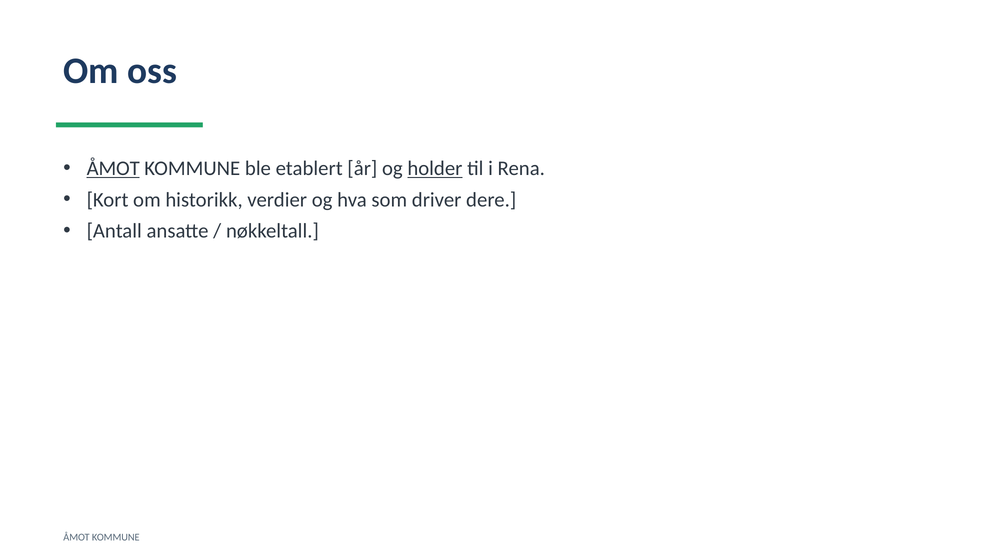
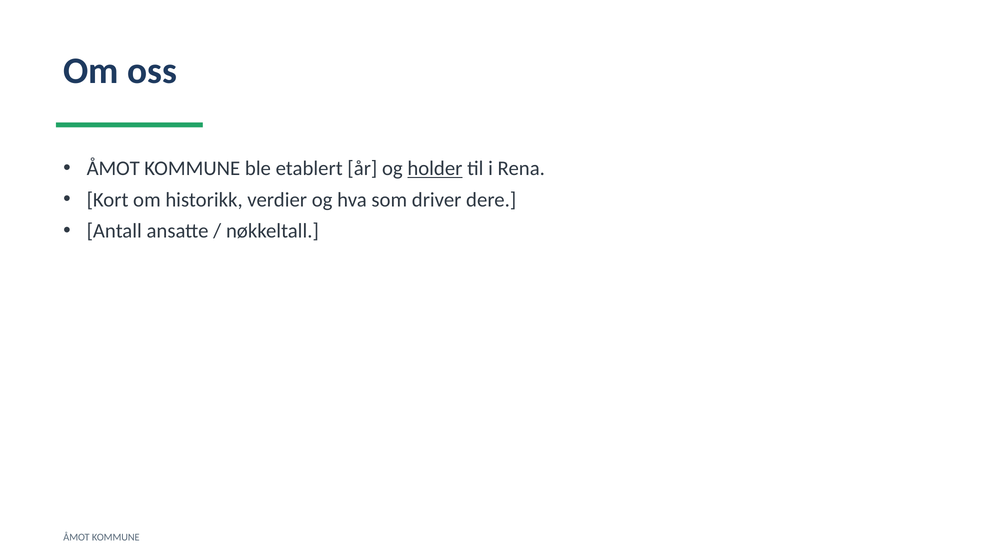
ÅMOT underline: present -> none (113, 169)
